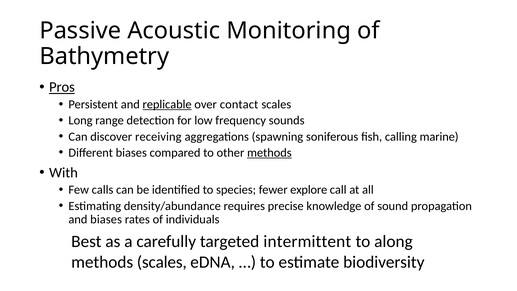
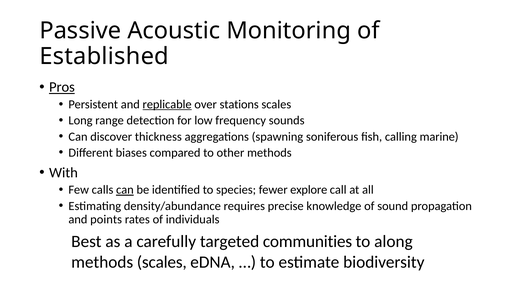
Bathymetry: Bathymetry -> Established (104, 56)
contact: contact -> stations (239, 104)
receiving: receiving -> thickness (158, 136)
methods underline: present -> none (269, 153)
can underline: none -> present (125, 190)
and biases: biases -> points (106, 219)
intermittent: intermittent -> communities (307, 241)
